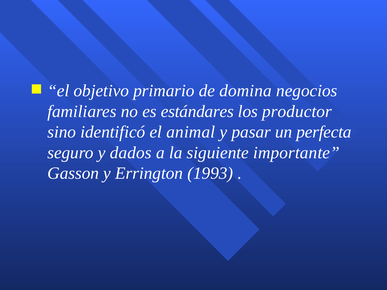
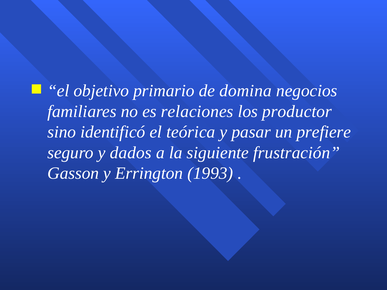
estándares: estándares -> relaciones (197, 111)
animal: animal -> teórica (191, 132)
perfecta: perfecta -> prefiere (324, 132)
importante: importante -> frustración (296, 153)
